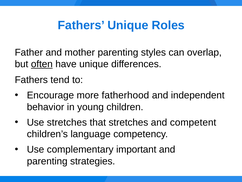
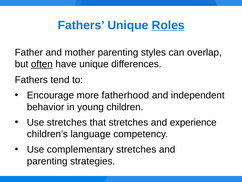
Roles underline: none -> present (168, 25)
competent: competent -> experience (193, 122)
complementary important: important -> stretches (136, 149)
